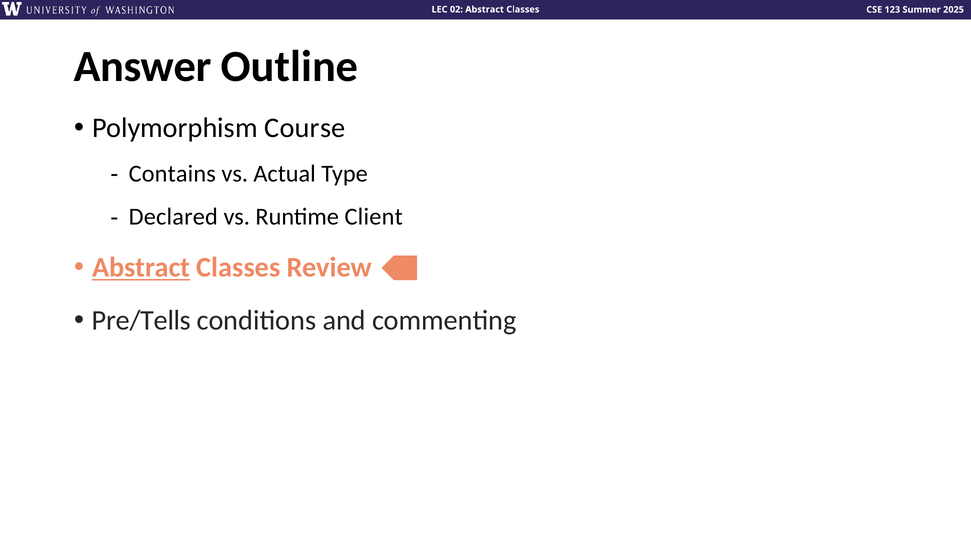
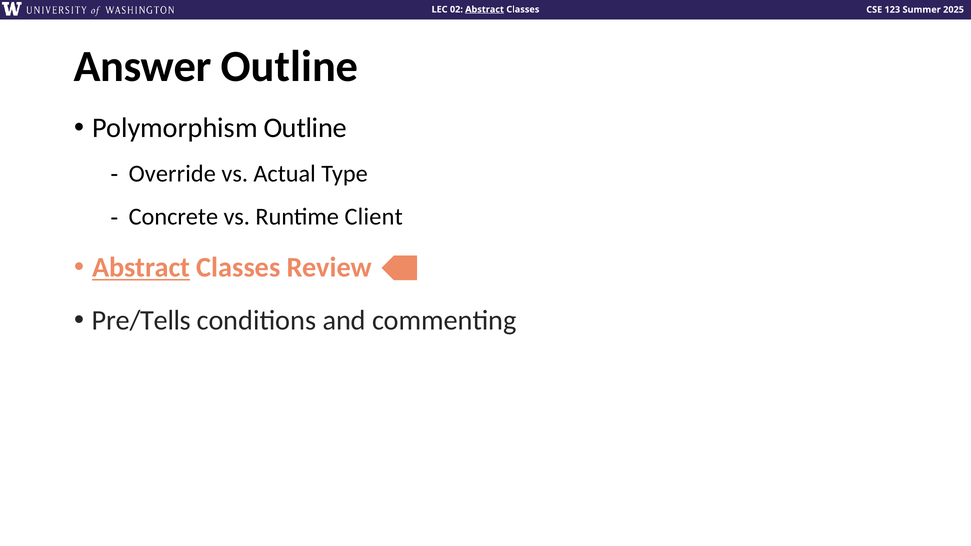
Abstract underline: none -> present (485, 9)
Polymorphism Course: Course -> Outline (305, 128)
Contains: Contains -> Override (172, 174)
Declared: Declared -> Concrete (173, 217)
